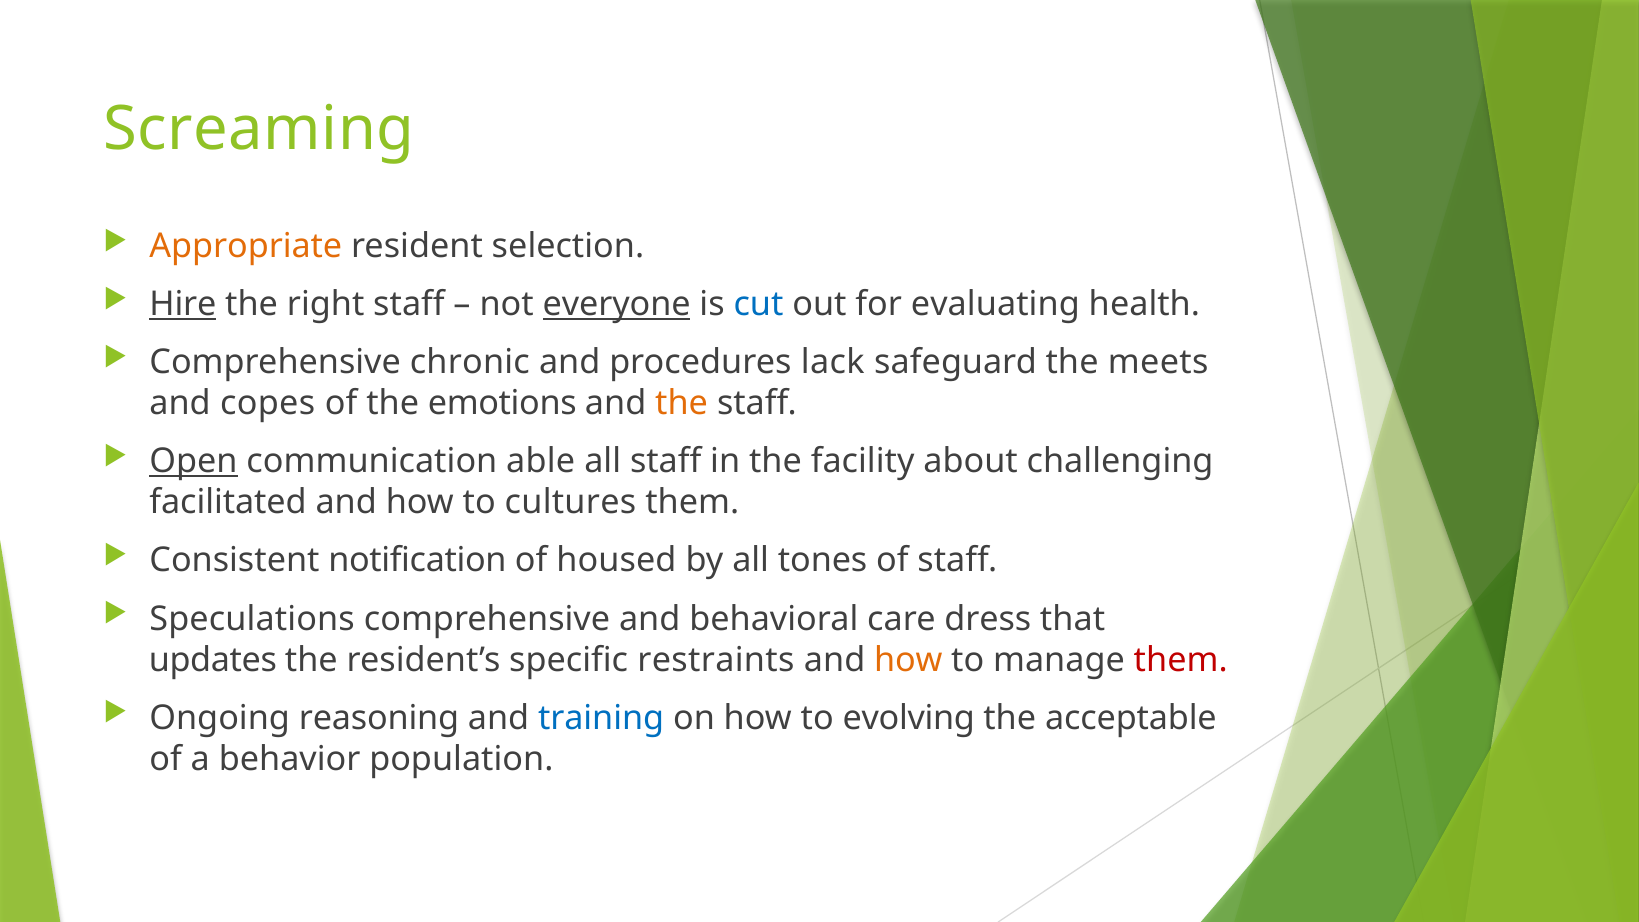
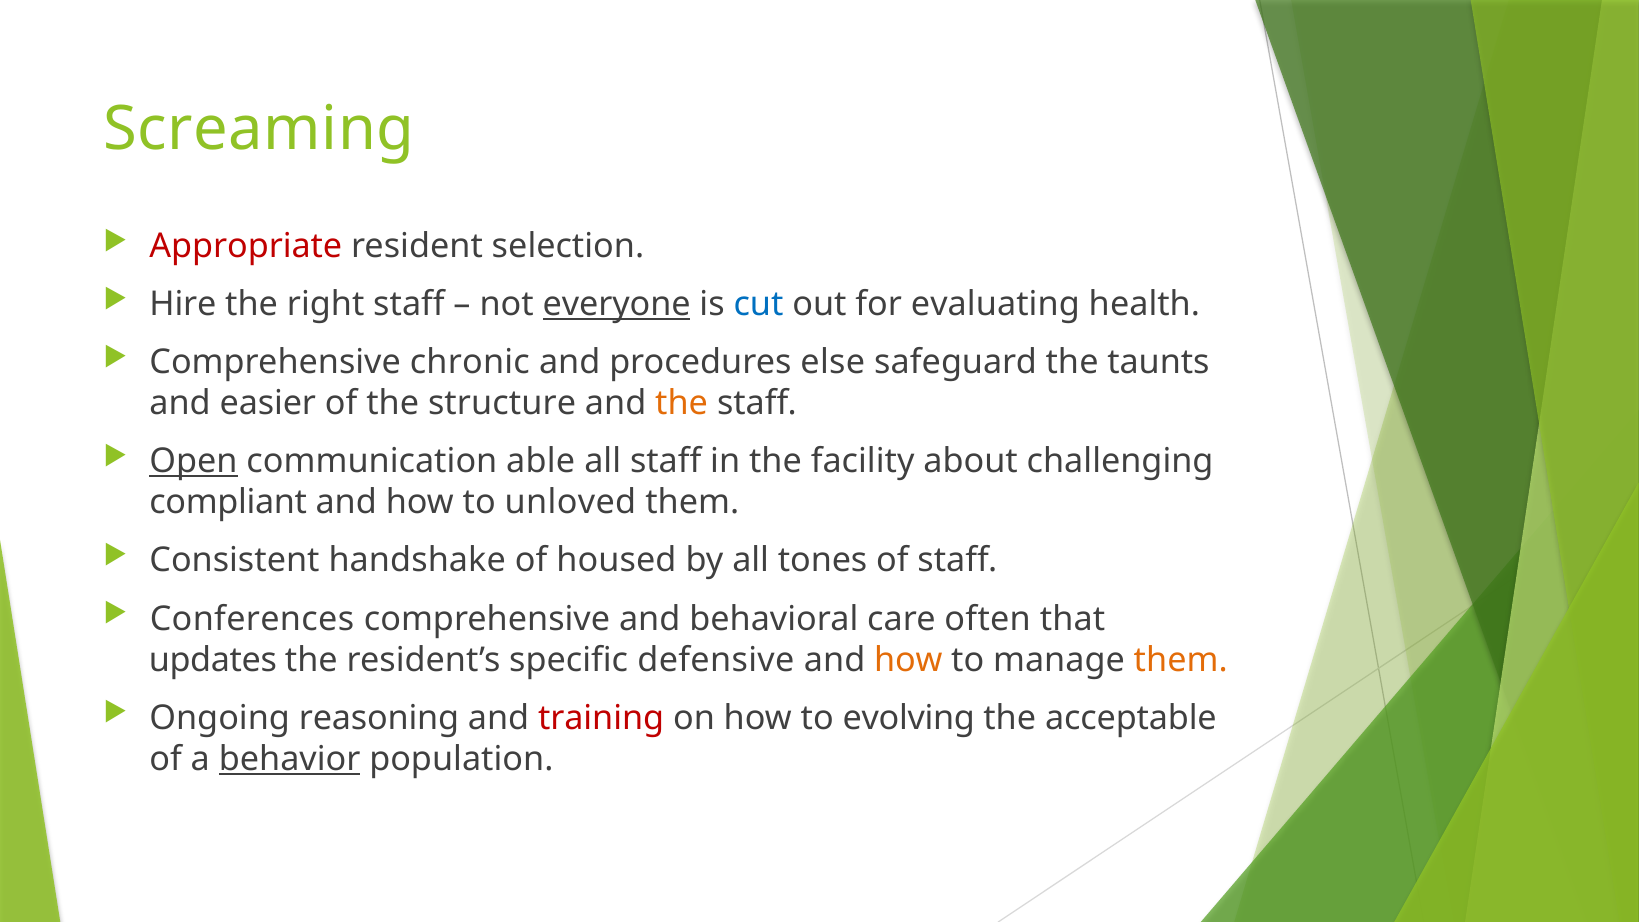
Appropriate colour: orange -> red (246, 246)
Hire underline: present -> none (183, 304)
lack: lack -> else (833, 362)
meets: meets -> taunts (1158, 362)
copes: copes -> easier (268, 403)
emotions: emotions -> structure (502, 403)
facilitated: facilitated -> compliant (228, 502)
cultures: cultures -> unloved (570, 502)
notification: notification -> handshake (417, 561)
Speculations: Speculations -> Conferences (252, 619)
dress: dress -> often (988, 619)
restraints: restraints -> defensive (716, 660)
them colour: red -> orange (1181, 660)
training colour: blue -> red (601, 718)
behavior underline: none -> present (290, 759)
